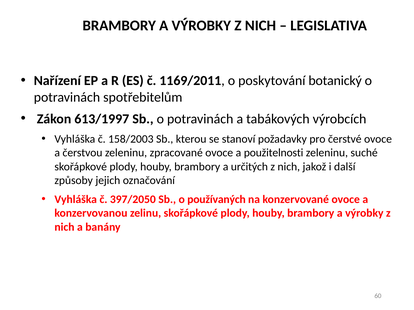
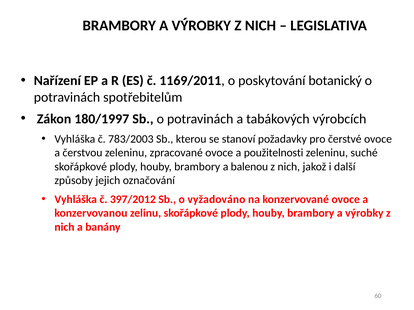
613/1997: 613/1997 -> 180/1997 (102, 119)
158/2003: 158/2003 -> 783/2003 (131, 139)
určitých: určitých -> balenou (249, 167)
397/2050: 397/2050 -> 397/2012 (133, 200)
používaných: používaných -> vyžadováno (216, 200)
